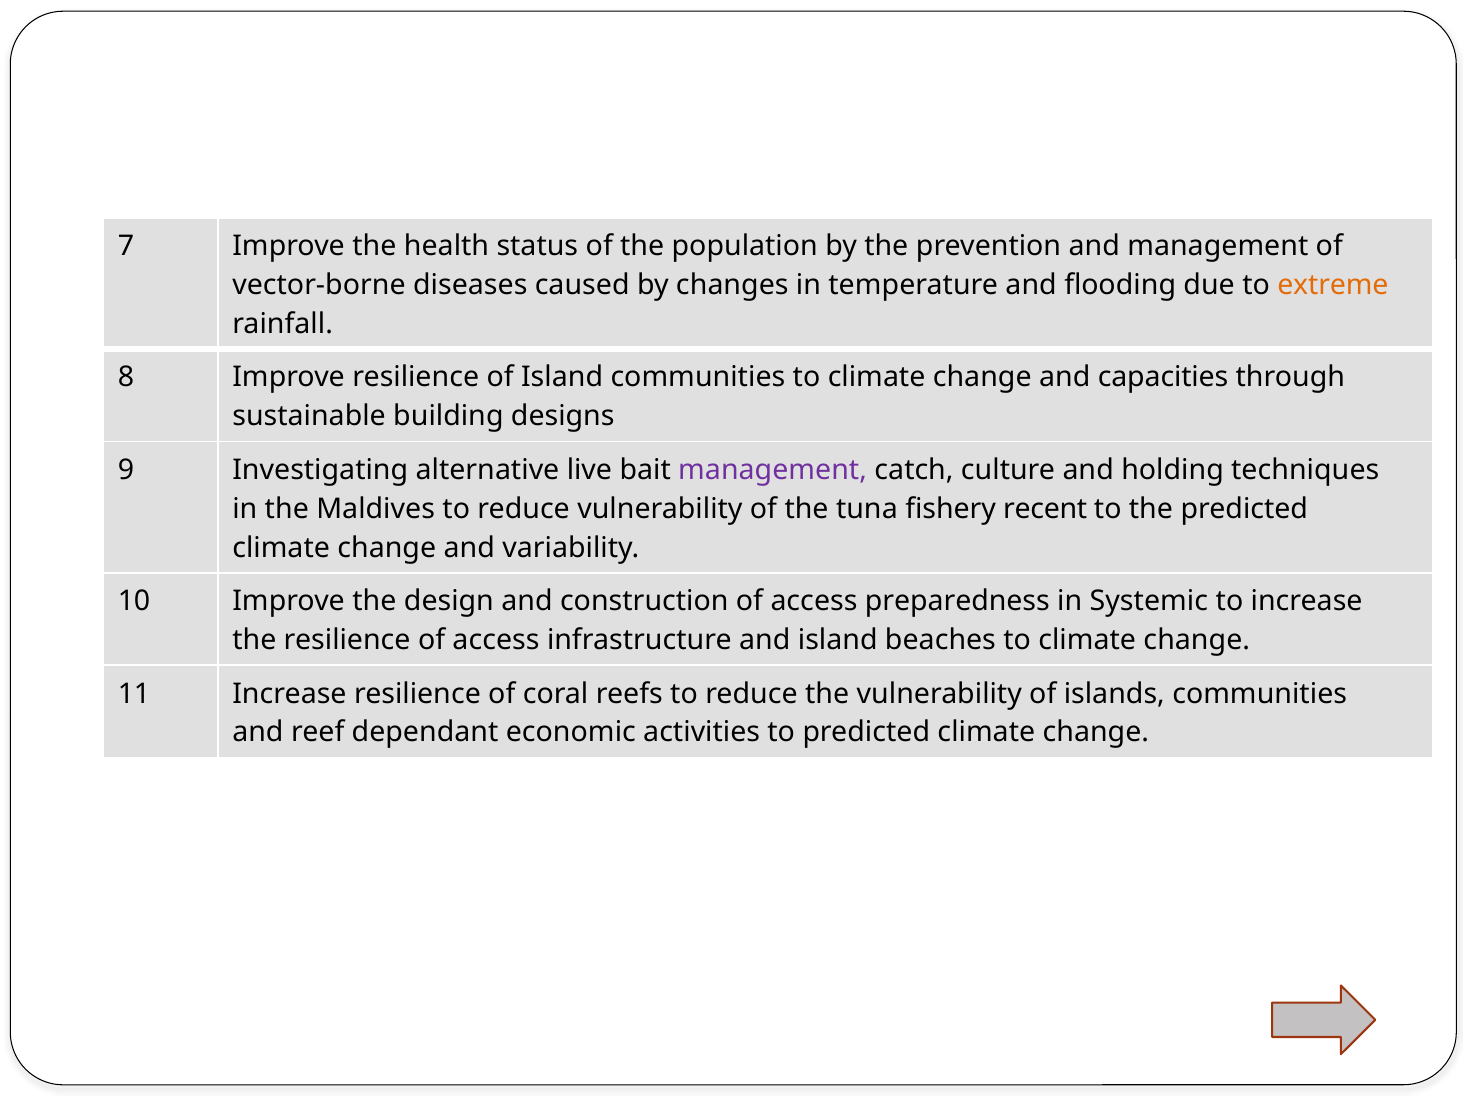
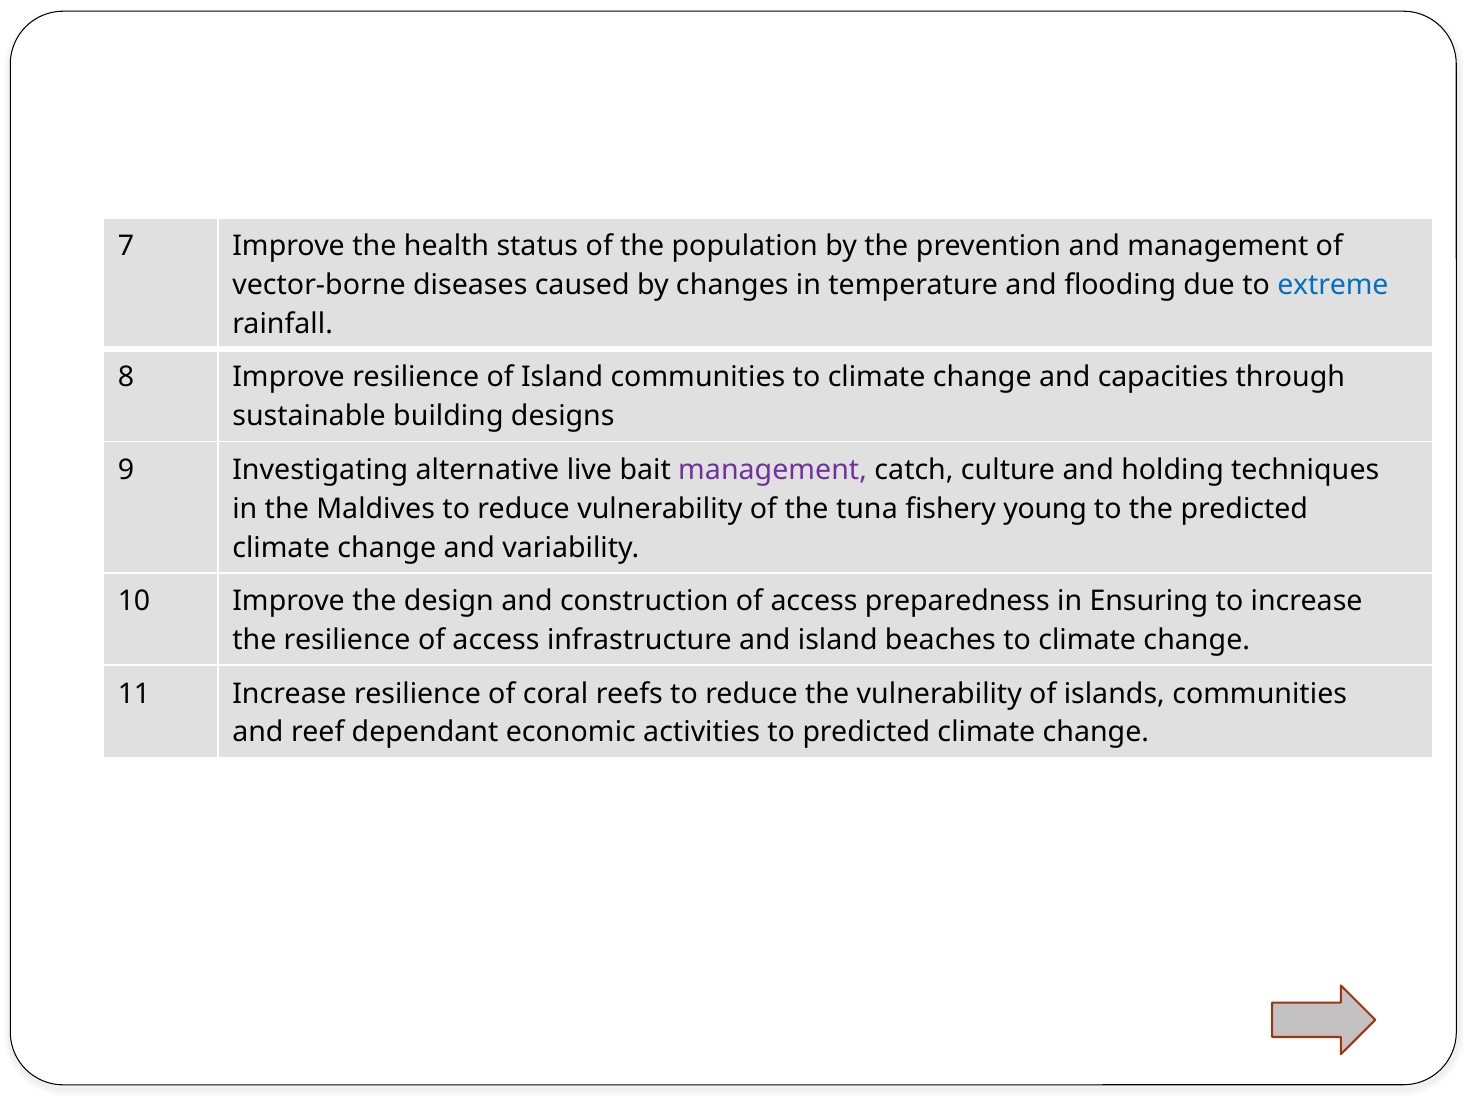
extreme colour: orange -> blue (1333, 285)
recent: recent -> young (1045, 509)
Systemic: Systemic -> Ensuring (1149, 601)
